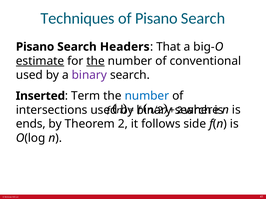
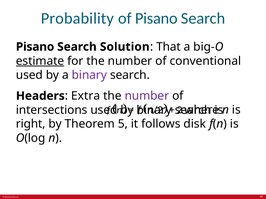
Techniques: Techniques -> Probability (77, 18)
Headers: Headers -> Solution (125, 47)
the underline: present -> none (96, 61)
Inserted: Inserted -> Headers (40, 96)
Term: Term -> Extra (86, 96)
number colour: blue -> purple (147, 96)
ends: ends -> right (31, 124)
2: 2 -> 5 (123, 124)
side: side -> disk (195, 124)
